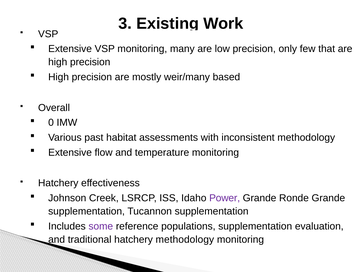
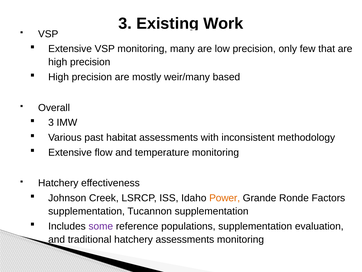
0: 0 -> 3 (51, 122)
Power colour: purple -> orange (225, 198)
Ronde Grande: Grande -> Factors (328, 198)
hatchery methodology: methodology -> assessments (185, 239)
